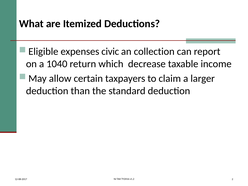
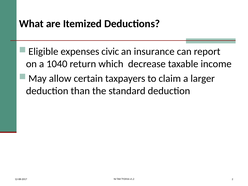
collection: collection -> insurance (154, 52)
